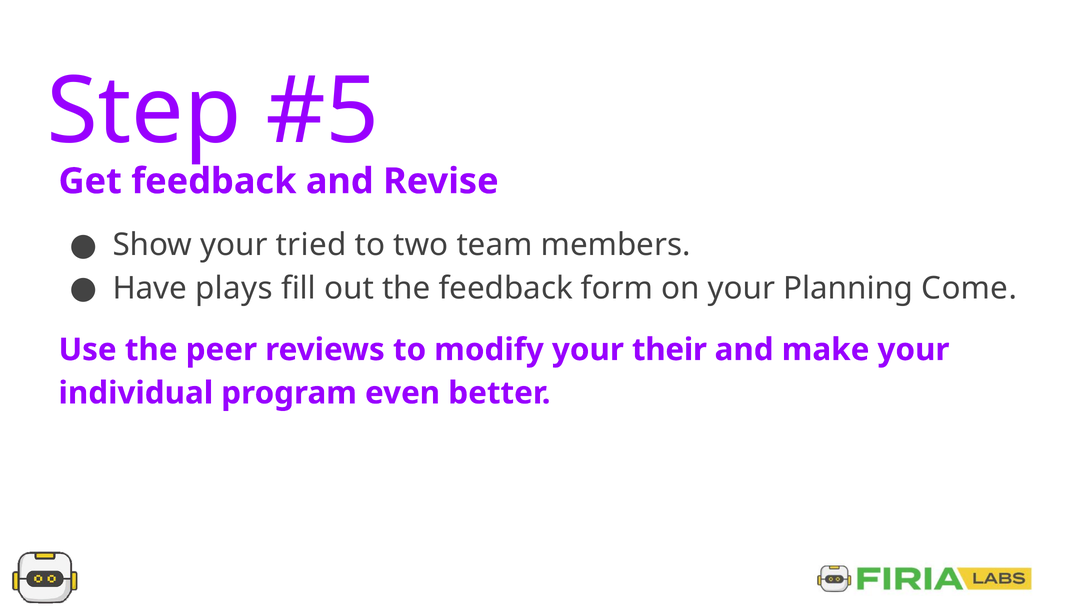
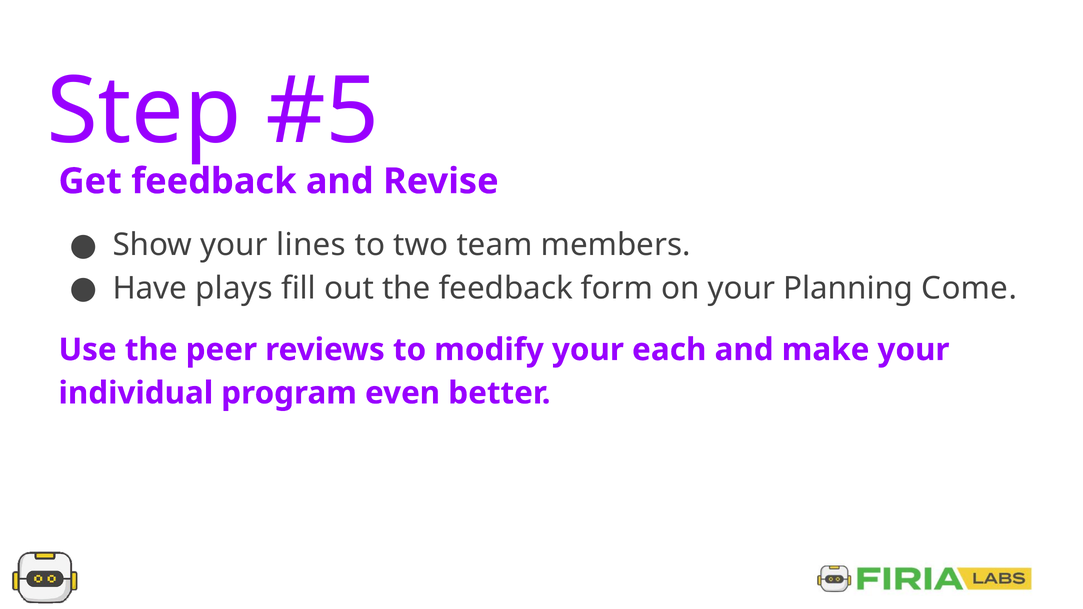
tried: tried -> lines (311, 245)
their: their -> each (669, 350)
